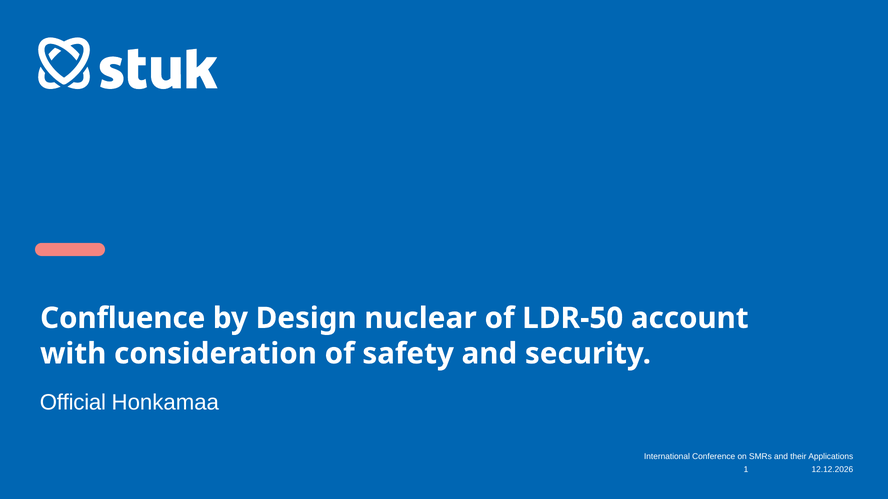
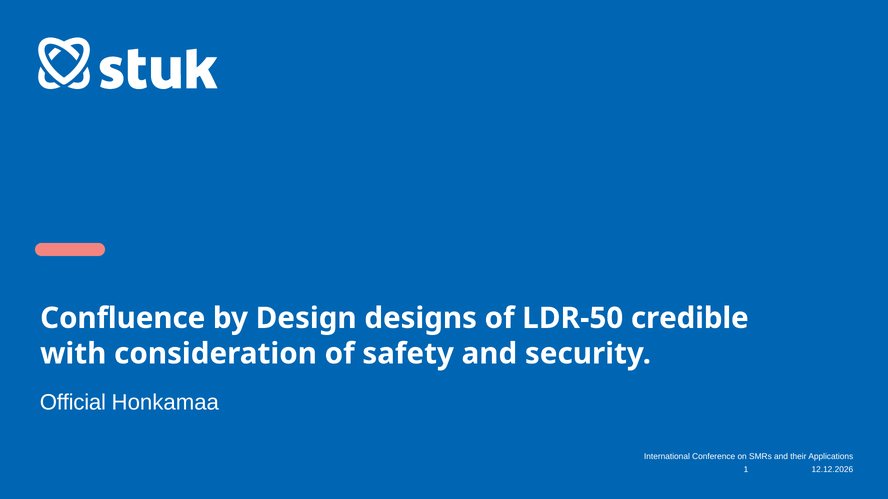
nuclear: nuclear -> designs (421, 318)
account: account -> credible (690, 318)
